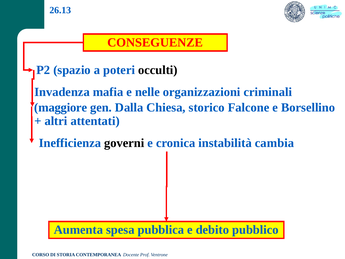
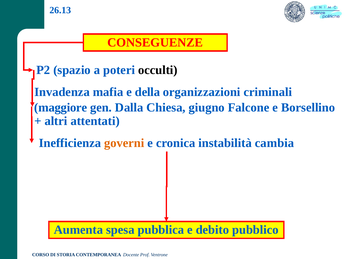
nelle: nelle -> della (147, 92)
storico: storico -> giugno (207, 108)
governi colour: black -> orange (124, 143)
